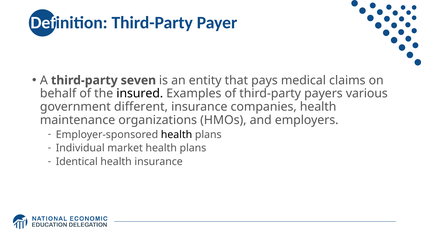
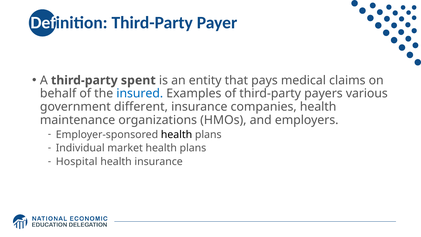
seven: seven -> spent (138, 80)
insured colour: black -> blue (140, 94)
Identical: Identical -> Hospital (77, 162)
